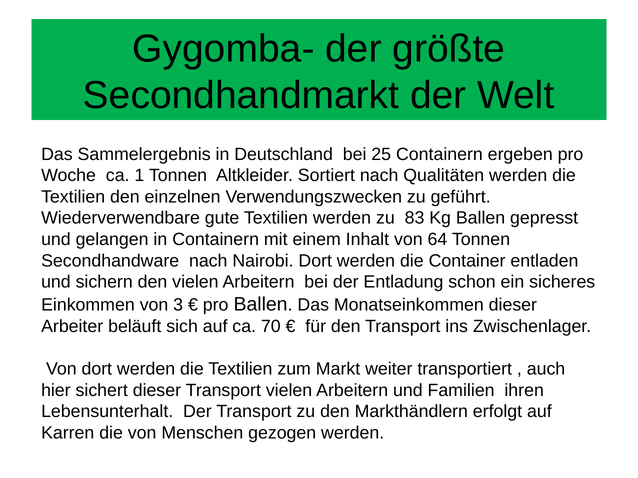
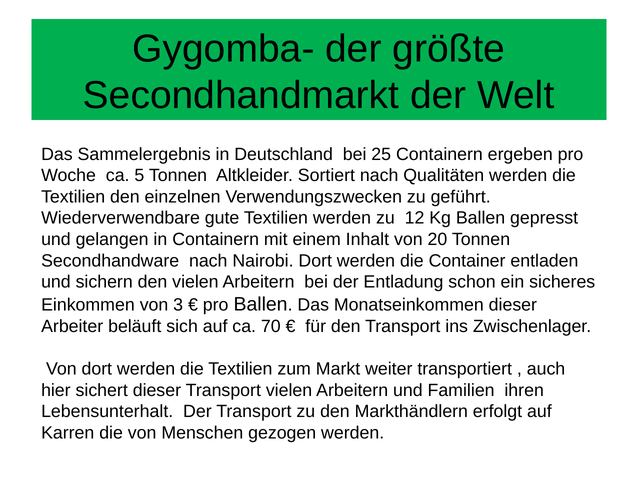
1: 1 -> 5 (139, 176)
83: 83 -> 12 (414, 218)
64: 64 -> 20 (437, 240)
